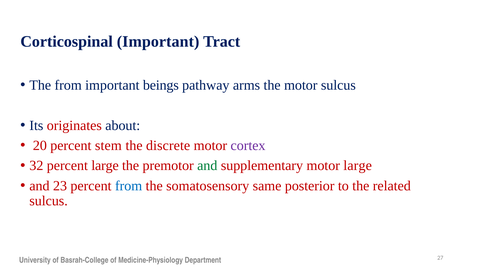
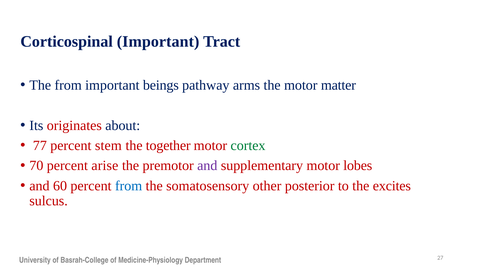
motor sulcus: sulcus -> matter (338, 85)
20: 20 -> 77 (40, 146)
discrete: discrete -> together (168, 146)
cortex colour: purple -> green (248, 146)
32: 32 -> 70 (36, 166)
percent large: large -> arise (105, 166)
and colour: green -> purple (207, 166)
motor large: large -> lobes (358, 166)
23: 23 -> 60 (60, 186)
same: same -> other (267, 186)
related: related -> excites (392, 186)
